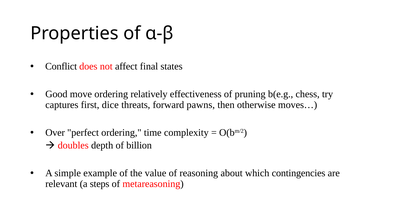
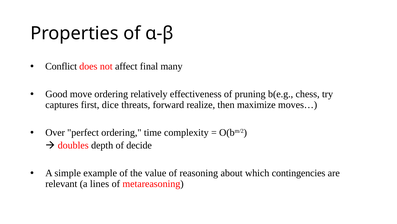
states: states -> many (172, 66)
pawns: pawns -> realize (201, 105)
otherwise: otherwise -> maximize (256, 105)
billion: billion -> decide (139, 145)
steps: steps -> lines (100, 183)
